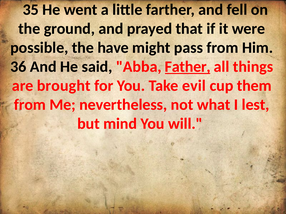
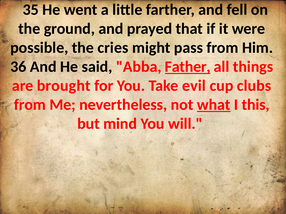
have: have -> cries (113, 48)
them: them -> clubs (254, 86)
what underline: none -> present (214, 105)
lest: lest -> this (256, 105)
